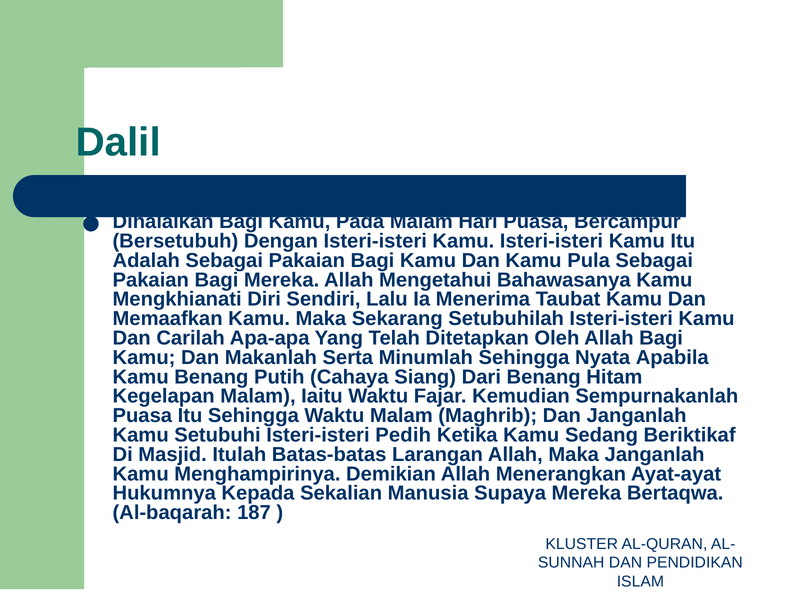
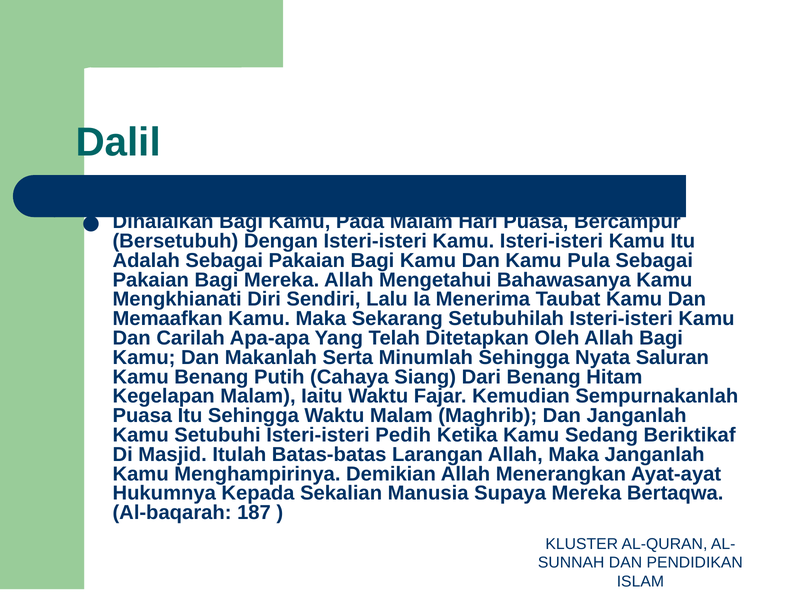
Apabila: Apabila -> Saluran (672, 358)
